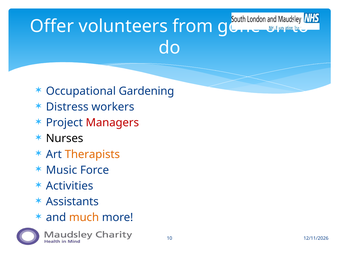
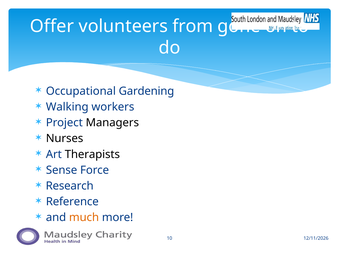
Distress: Distress -> Walking (67, 107)
Managers colour: red -> black (112, 123)
Therapists colour: orange -> black (92, 154)
Music: Music -> Sense (62, 170)
Activities: Activities -> Research (70, 186)
Assistants: Assistants -> Reference (72, 202)
